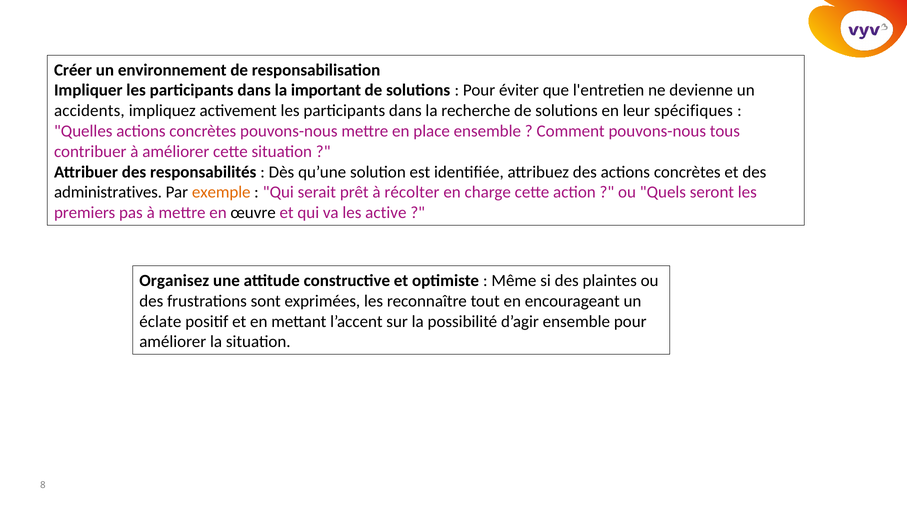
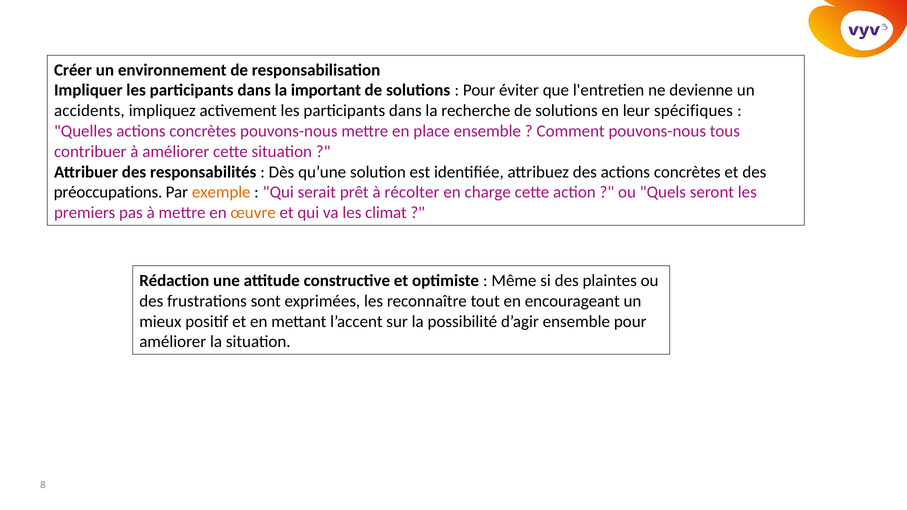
administratives: administratives -> préoccupations (108, 192)
œuvre colour: black -> orange (253, 213)
active: active -> climat (386, 213)
Organisez: Organisez -> Rédaction (174, 281)
éclate: éclate -> mieux (160, 322)
